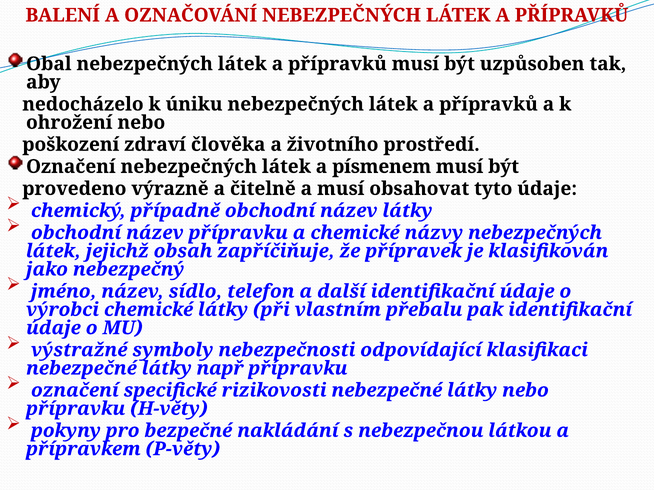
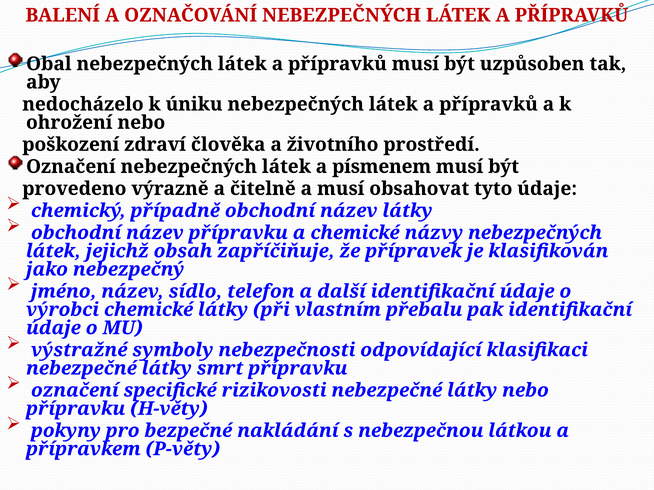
např: např -> smrt (220, 369)
